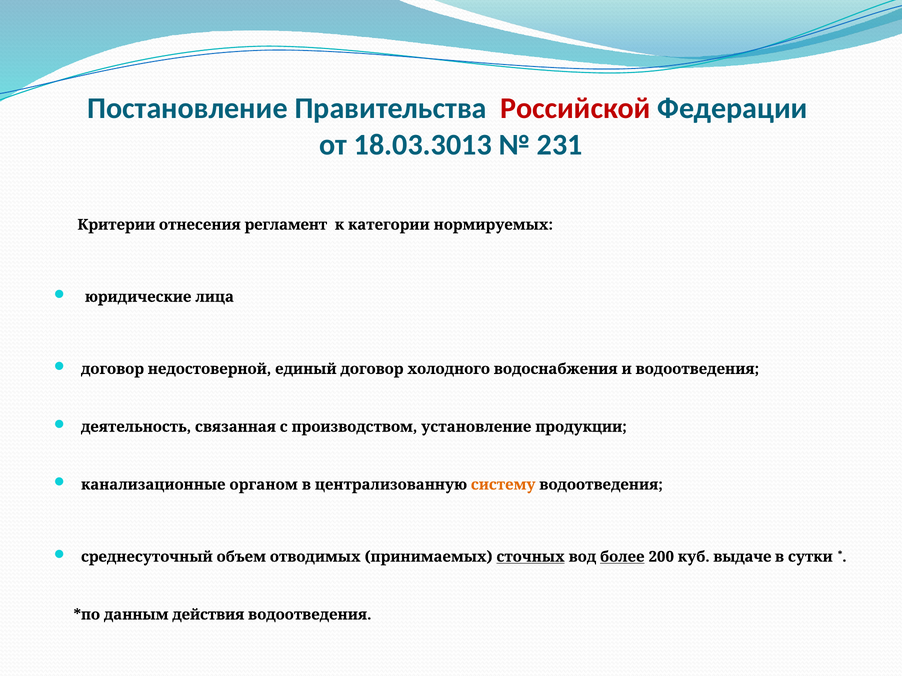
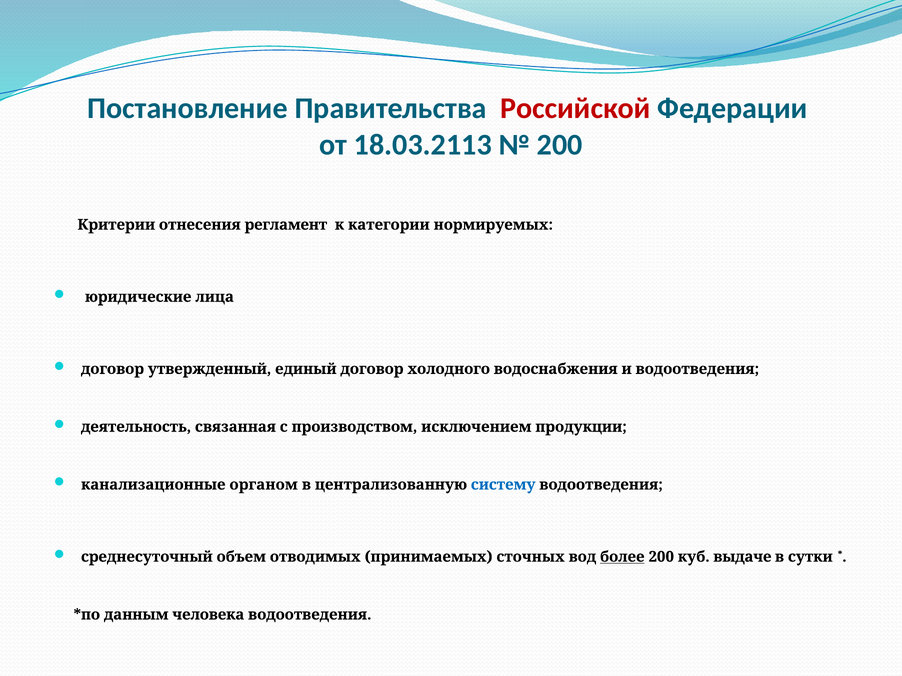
18.03.3013: 18.03.3013 -> 18.03.2113 (423, 145)
231: 231 -> 200 (560, 145)
недостоверной: недостоверной -> утвержденный (210, 369)
установление: установление -> исключением (476, 427)
систему colour: orange -> blue (503, 485)
сточных underline: present -> none (531, 557)
действия: действия -> человека (208, 615)
